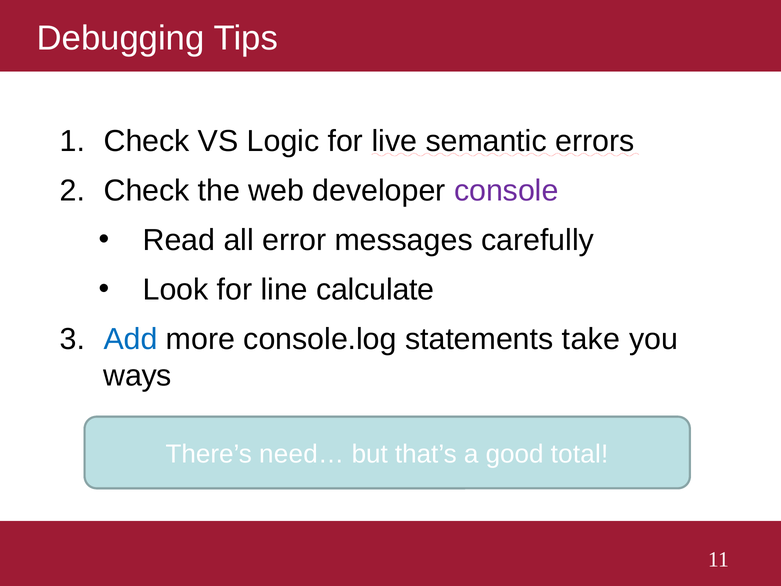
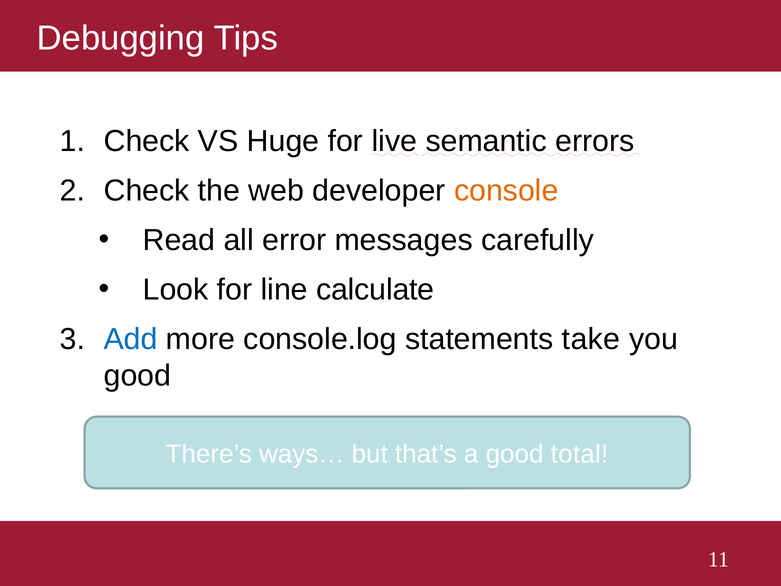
Logic: Logic -> Huge (283, 141)
console colour: purple -> orange (506, 191)
ways: ways -> good (137, 376)
need…: need… -> ways… (302, 454)
